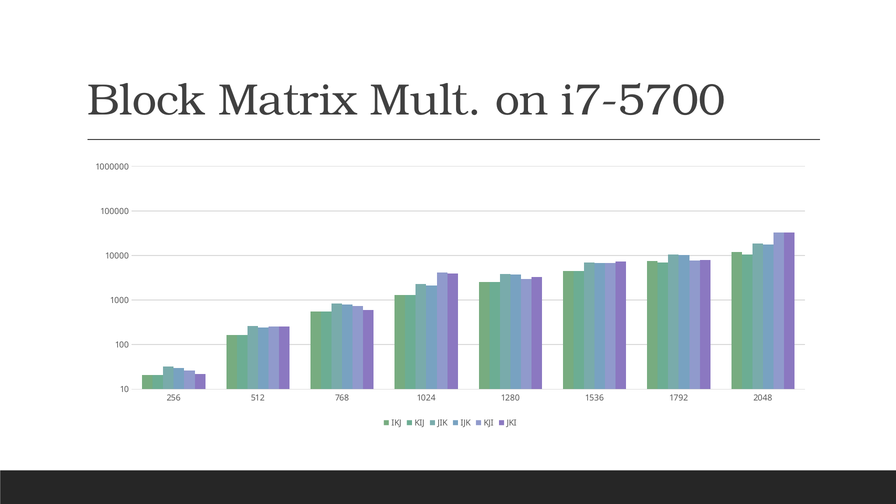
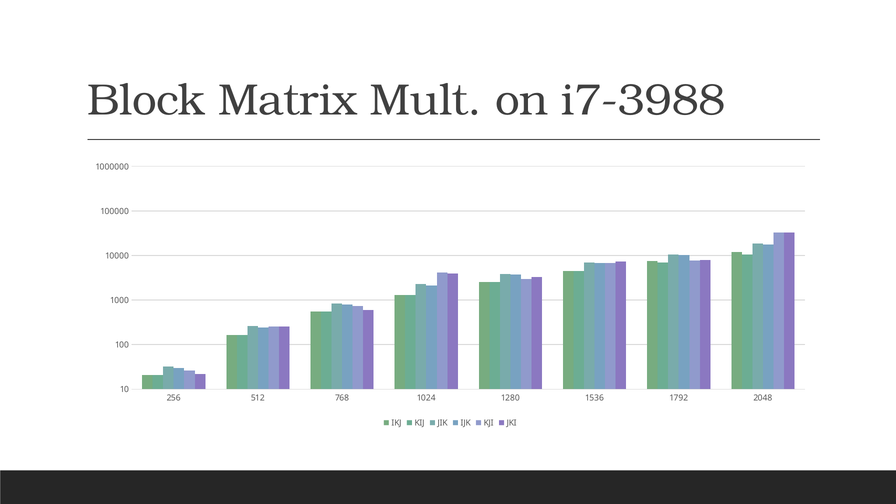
i7-5700: i7-5700 -> i7-3988 (643, 100)
